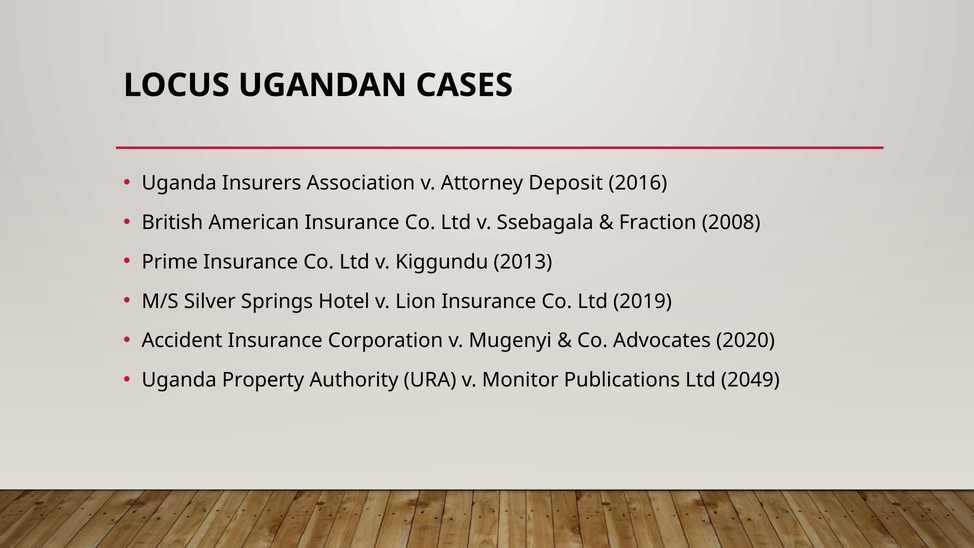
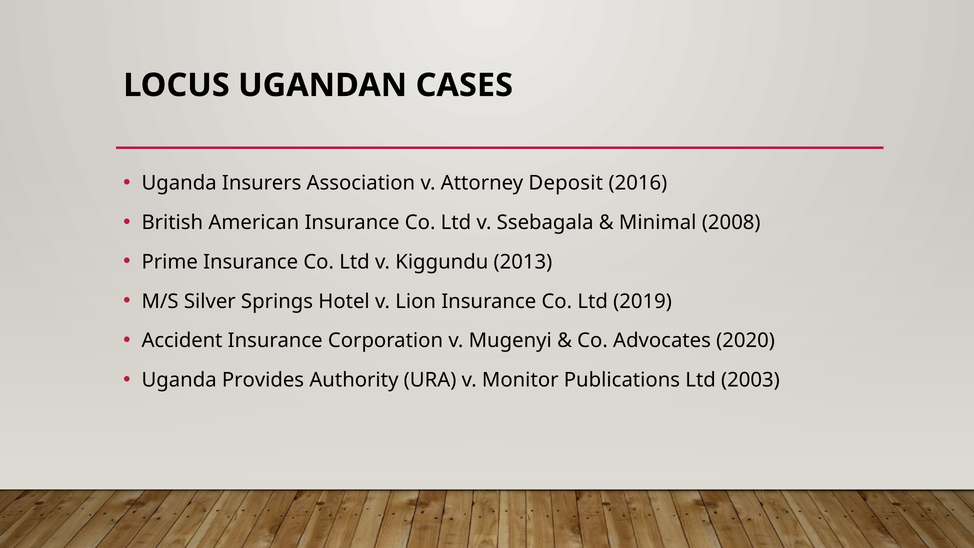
Fraction: Fraction -> Minimal (658, 223)
Property: Property -> Provides (263, 380)
2049: 2049 -> 2003 (750, 380)
